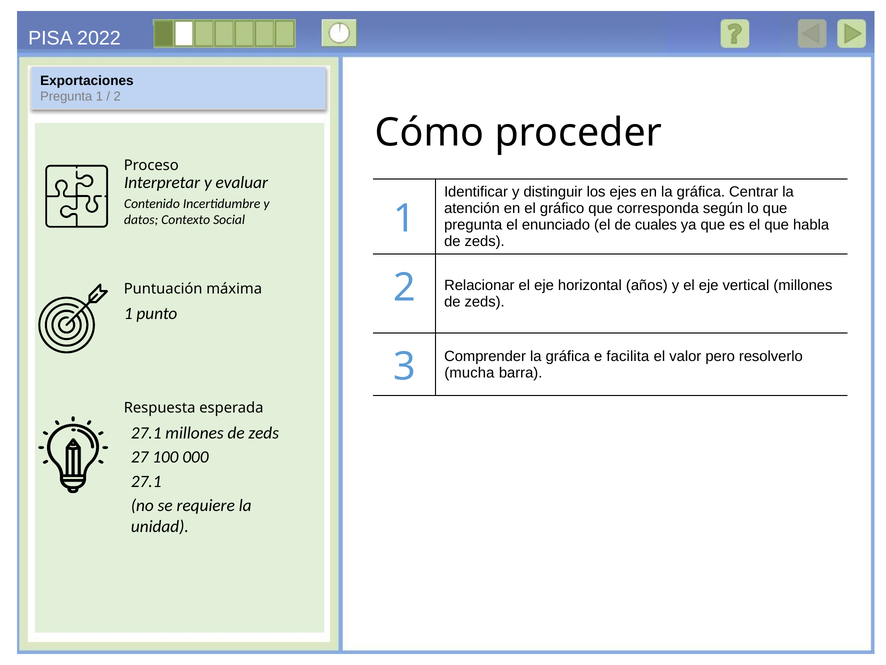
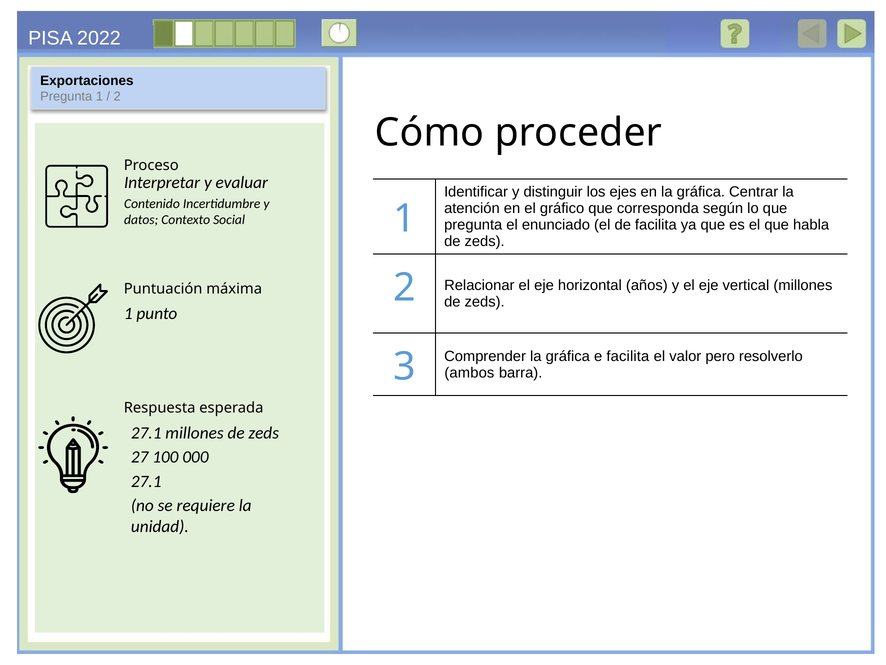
de cuales: cuales -> facilita (656, 225)
mucha: mucha -> ambos (469, 373)
